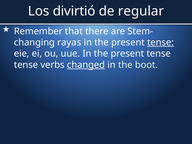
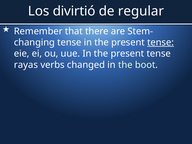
rayas: rayas -> tense (69, 42)
tense: tense -> rayas (26, 65)
changed underline: present -> none (86, 65)
